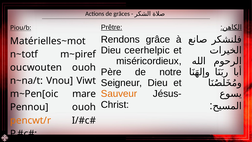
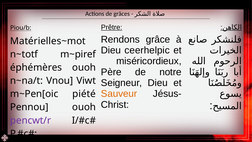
oucwouten: oucwouten -> éphémères (36, 67)
mare: mare -> piété (84, 94)
pencwt/r colour: orange -> purple (31, 120)
